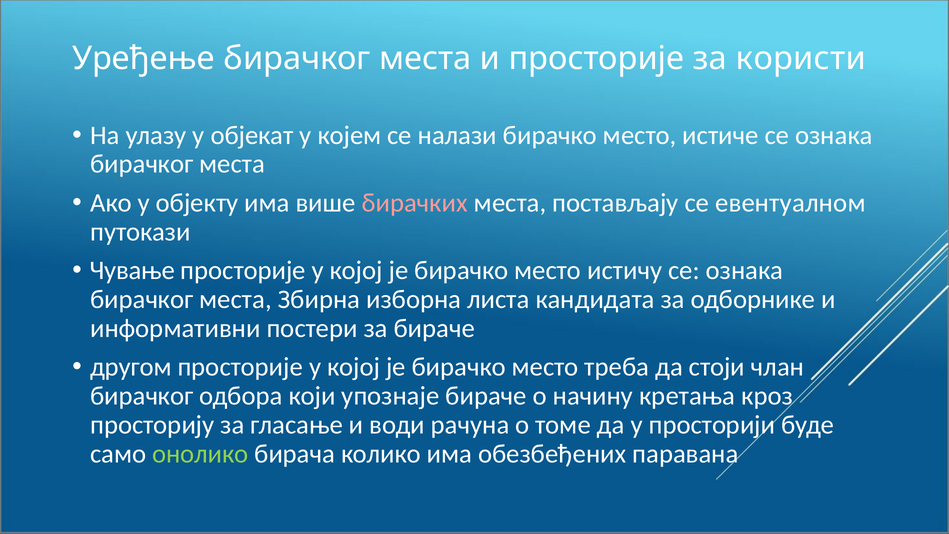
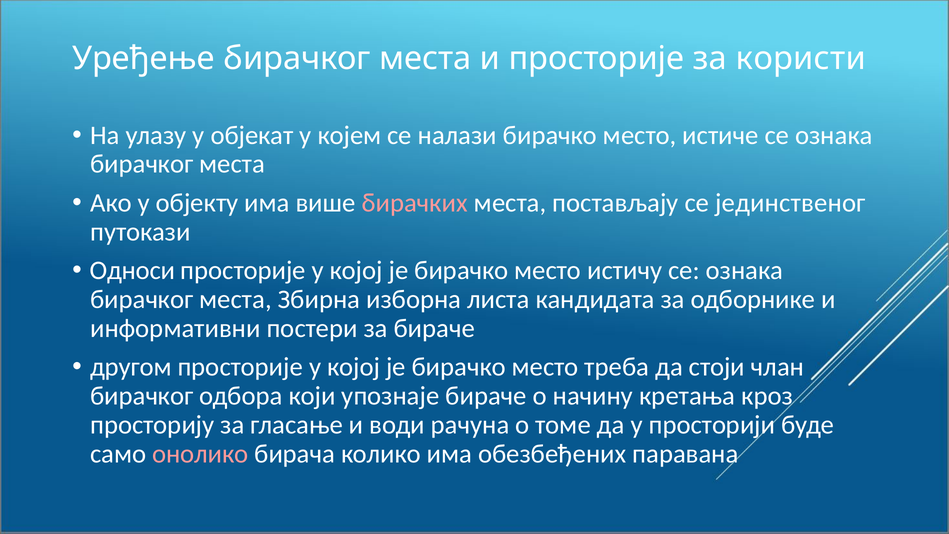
евентуалном: евентуалном -> јединственог (790, 203)
Чување: Чување -> Односи (132, 270)
онолико colour: light green -> pink (200, 454)
